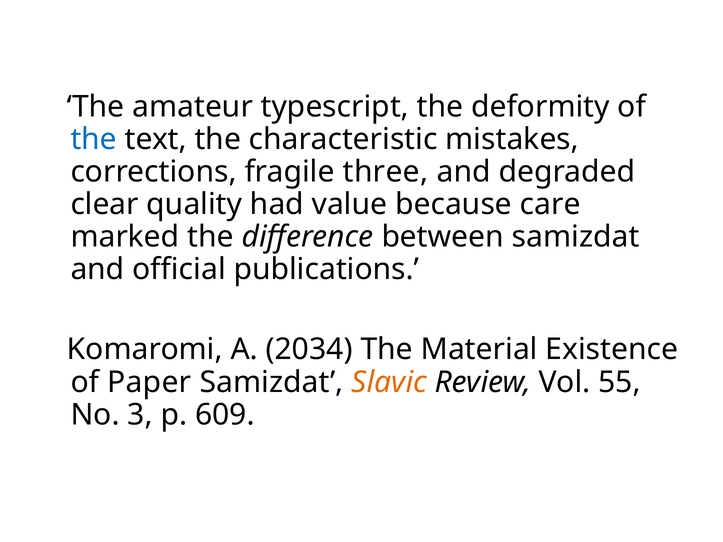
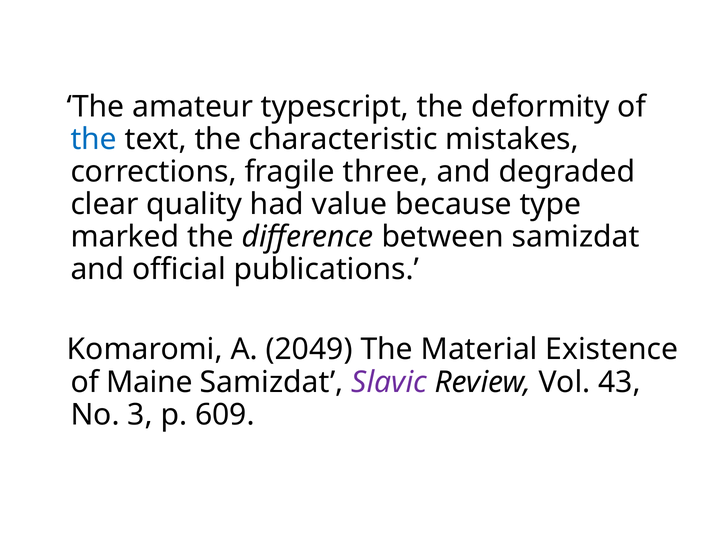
care: care -> type (550, 204)
2034: 2034 -> 2049 (309, 350)
Paper: Paper -> Maine (150, 382)
Slavic colour: orange -> purple (389, 382)
55: 55 -> 43 (619, 382)
